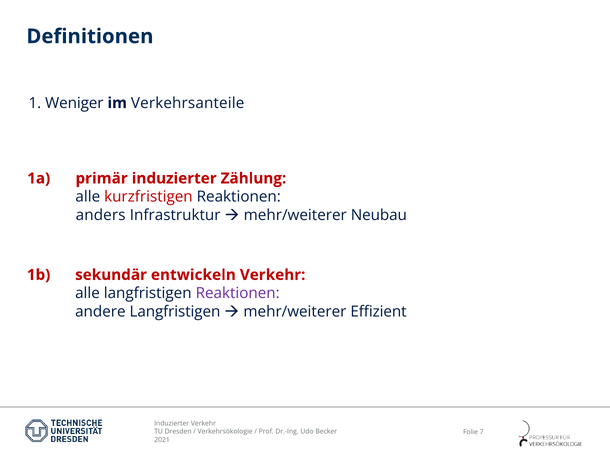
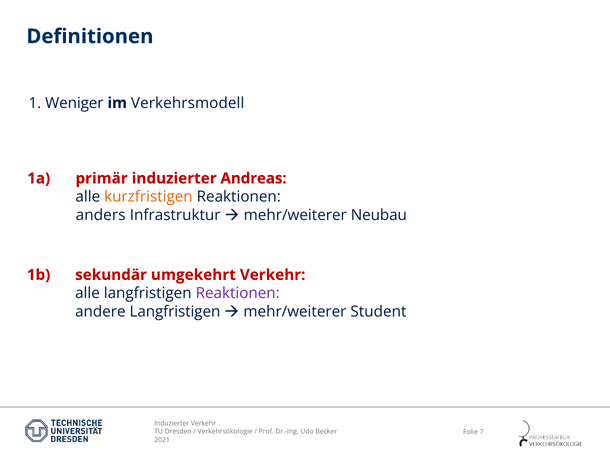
Verkehrsanteile: Verkehrsanteile -> Verkehrsmodell (188, 103)
Zählung: Zählung -> Andreas (254, 178)
kurzfristigen colour: red -> orange (148, 196)
entwickeln: entwickeln -> umgekehrt (193, 275)
Effizient: Effizient -> Student (378, 311)
